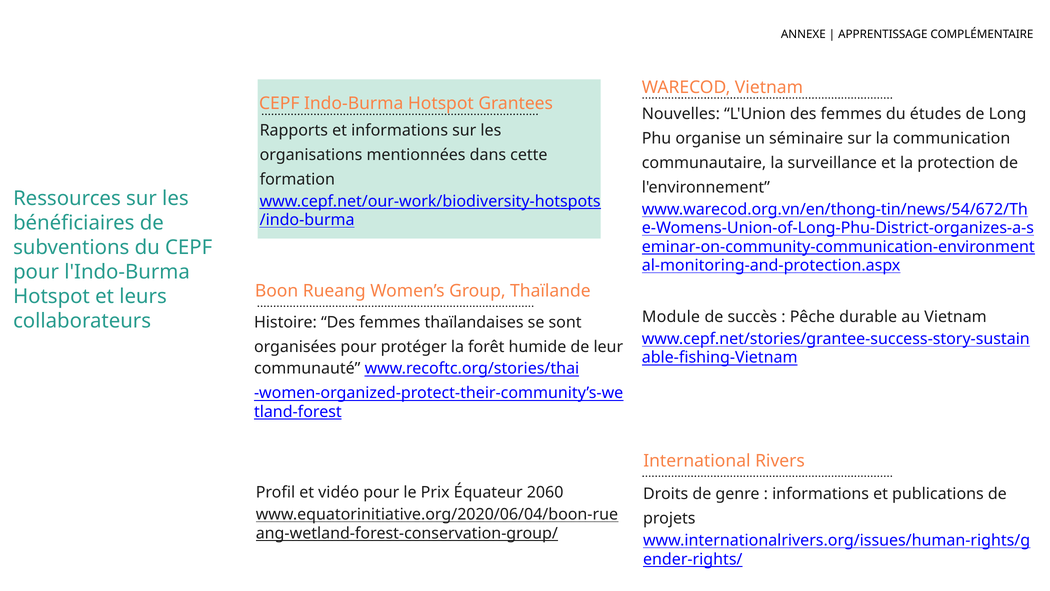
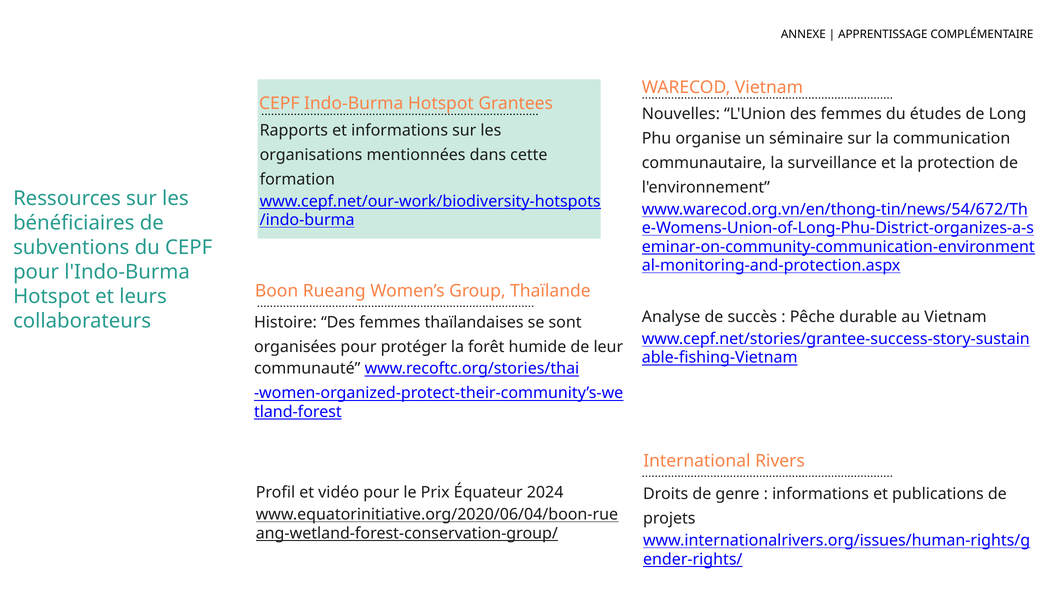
Module: Module -> Analyse (671, 317)
2060: 2060 -> 2024 (545, 492)
